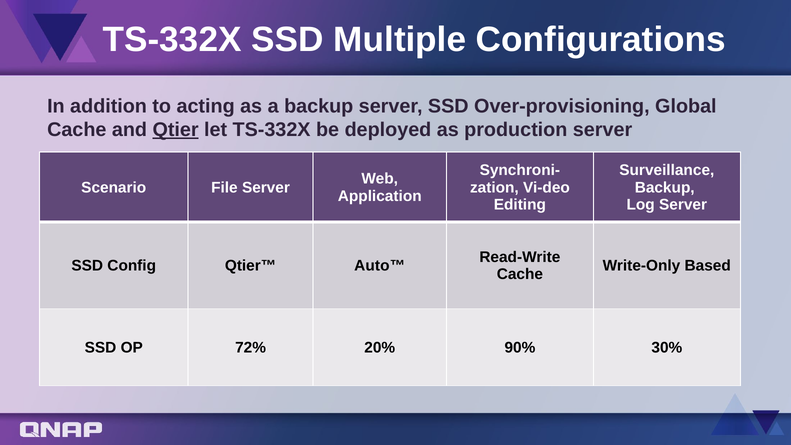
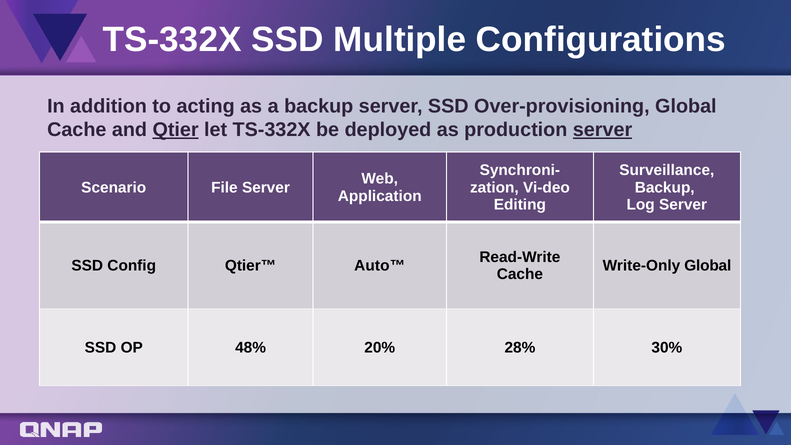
server underline: none -> present (603, 130)
Write-Only Based: Based -> Global (708, 266)
72%: 72% -> 48% (251, 347)
90%: 90% -> 28% (520, 347)
